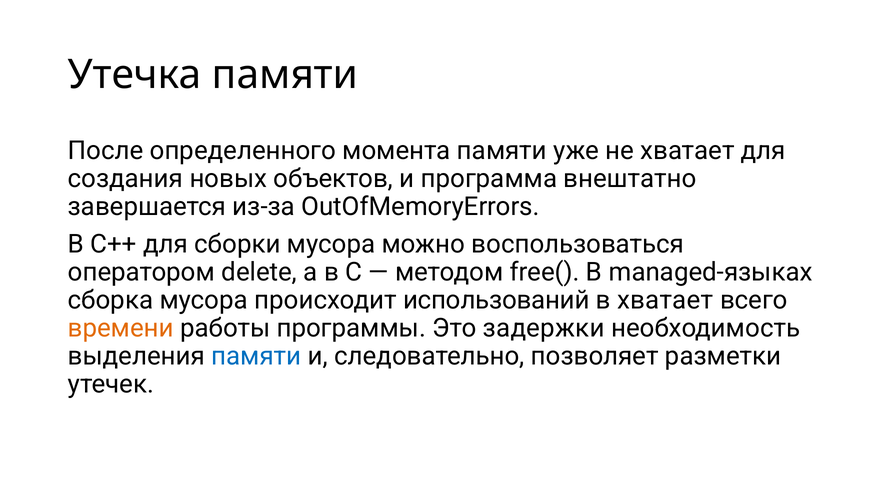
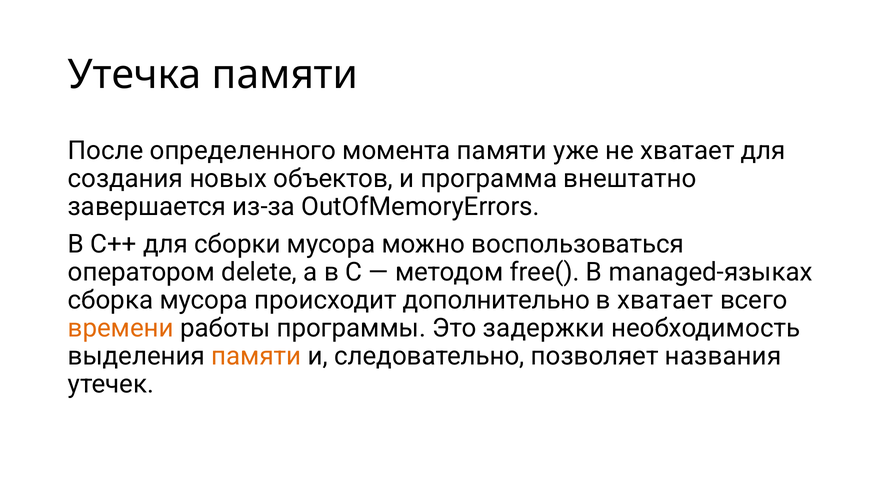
использований: использований -> дополнительно (496, 300)
памяти colour: blue -> orange (256, 356)
разметки: разметки -> названия (723, 356)
